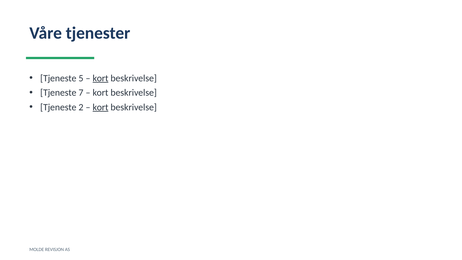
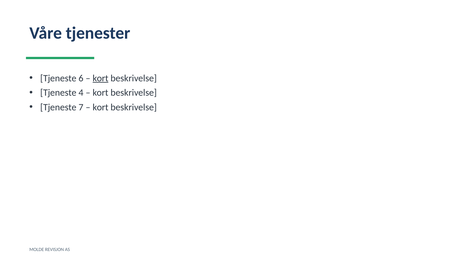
5: 5 -> 6 (81, 78)
7: 7 -> 4 (81, 93)
2: 2 -> 7 (81, 107)
kort underline: present -> none (101, 107)
